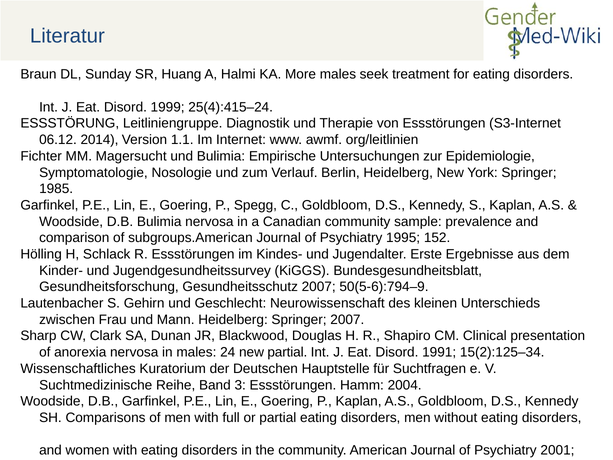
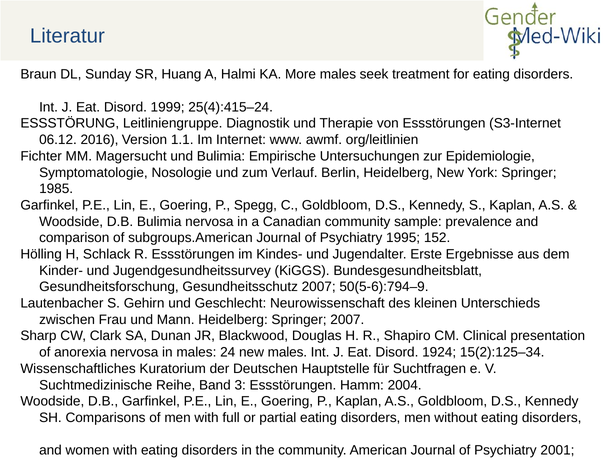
2014: 2014 -> 2016 (99, 140)
new partial: partial -> males (287, 352)
1991: 1991 -> 1924 (439, 352)
